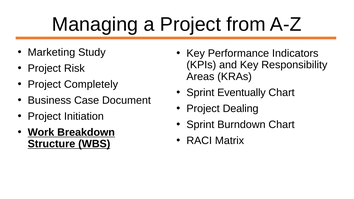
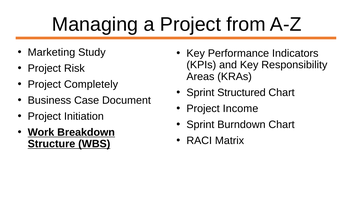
Eventually: Eventually -> Structured (241, 93)
Dealing: Dealing -> Income (240, 109)
